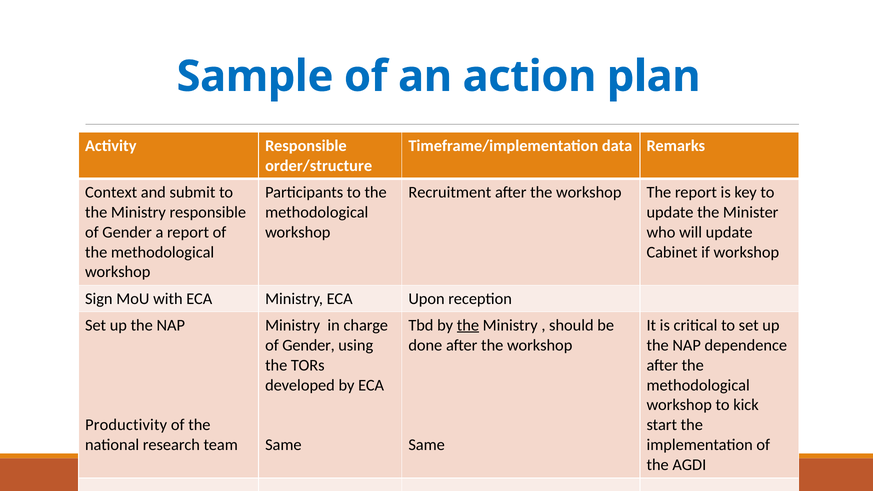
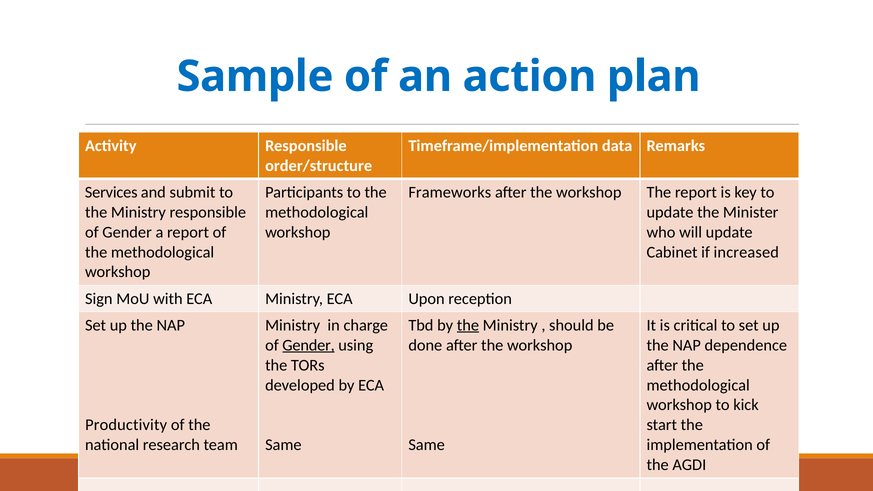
Context: Context -> Services (111, 192)
Recruitment: Recruitment -> Frameworks (450, 192)
if workshop: workshop -> increased (746, 252)
Gender underline: none -> present (309, 345)
